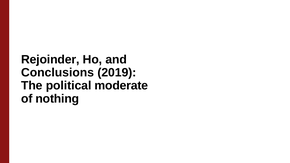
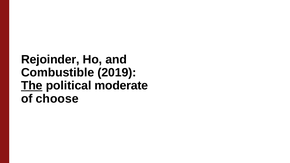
Conclusions: Conclusions -> Combustible (58, 73)
The underline: none -> present (32, 86)
nothing: nothing -> choose (57, 99)
